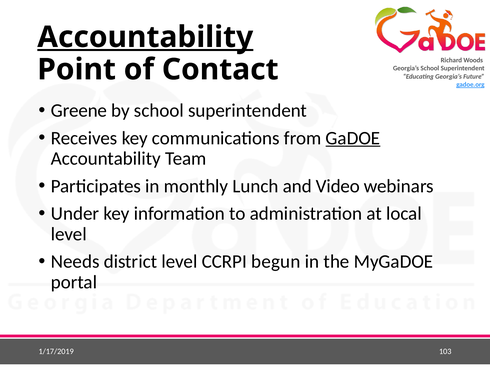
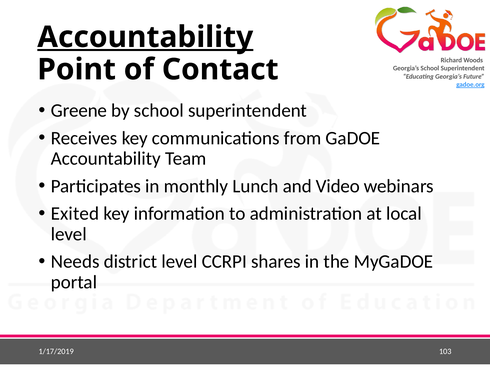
GaDOE underline: present -> none (353, 138)
Under: Under -> Exited (75, 213)
begun: begun -> shares (276, 261)
